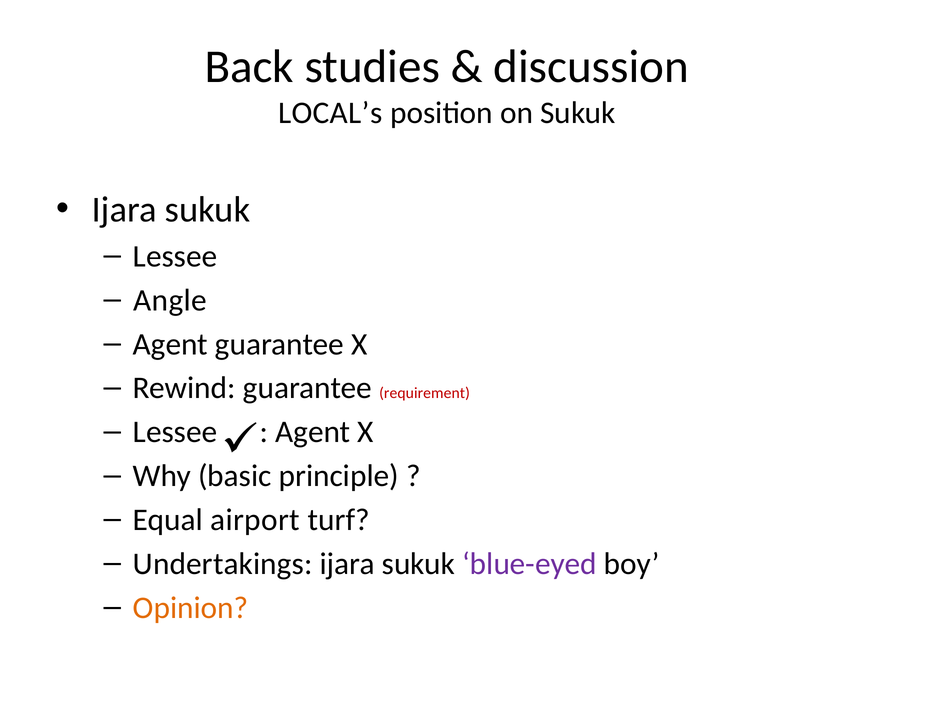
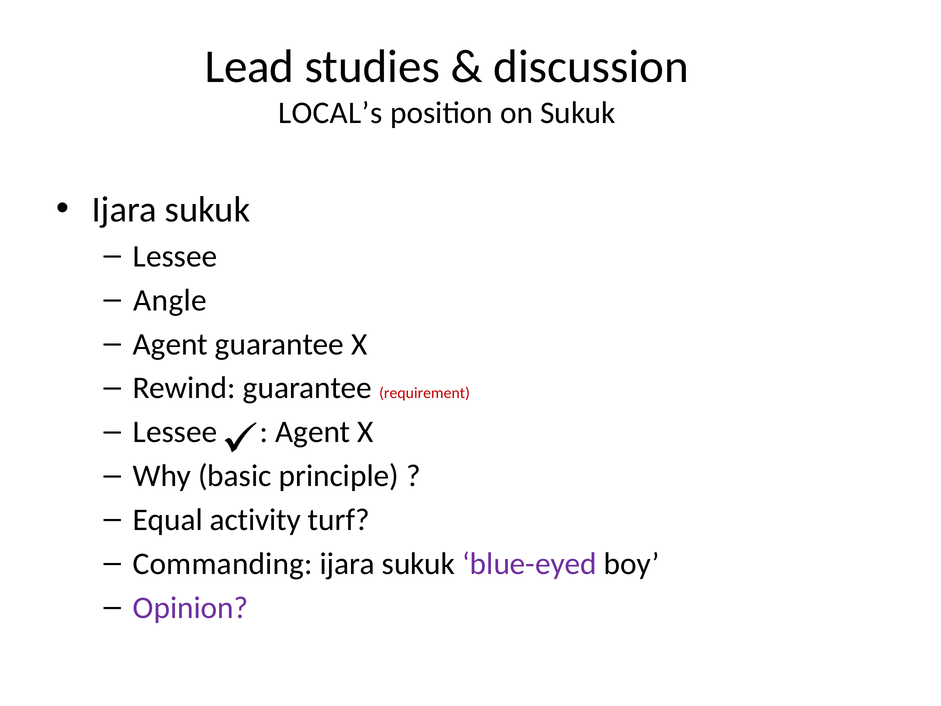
Back: Back -> Lead (249, 67)
airport: airport -> activity (255, 520)
Undertakings: Undertakings -> Commanding (223, 564)
Opinion colour: orange -> purple (191, 607)
